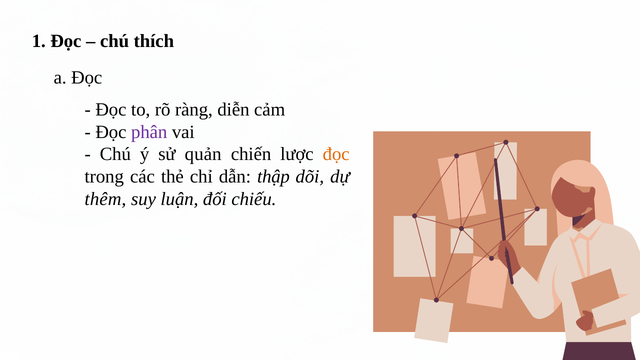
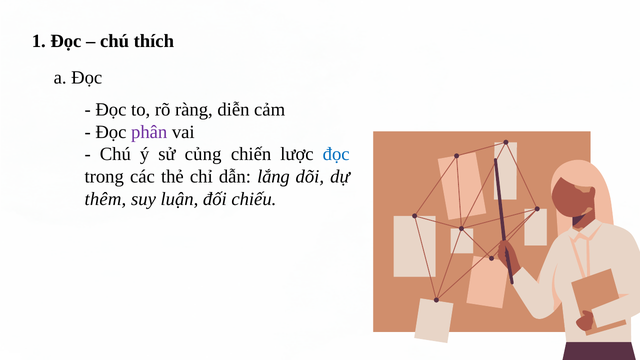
quản: quản -> củng (203, 154)
đọc colour: orange -> blue (336, 154)
thập: thập -> lắng (274, 177)
